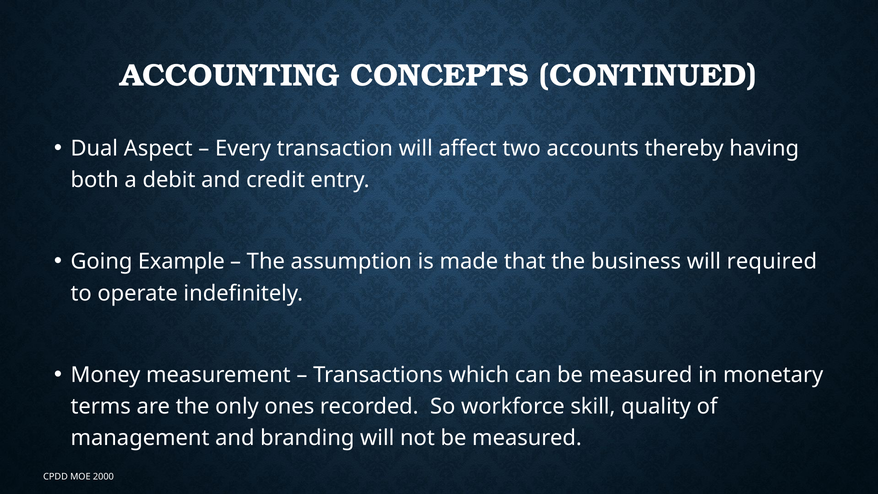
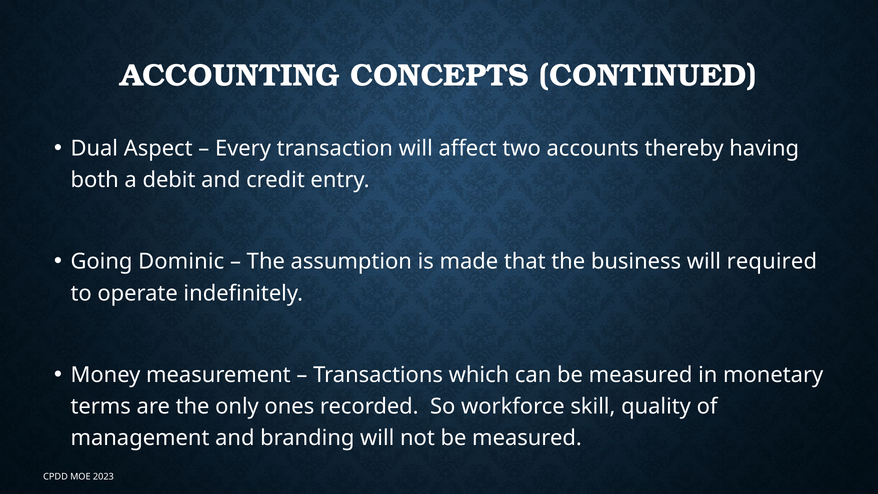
Example: Example -> Dominic (181, 262)
2000: 2000 -> 2023 (103, 477)
